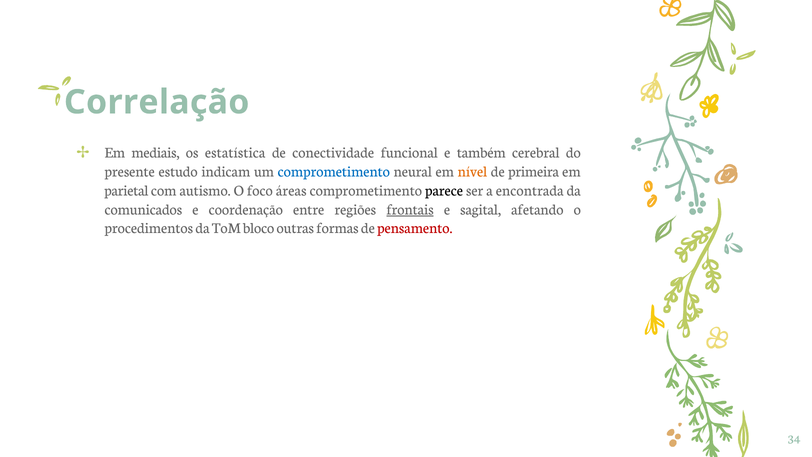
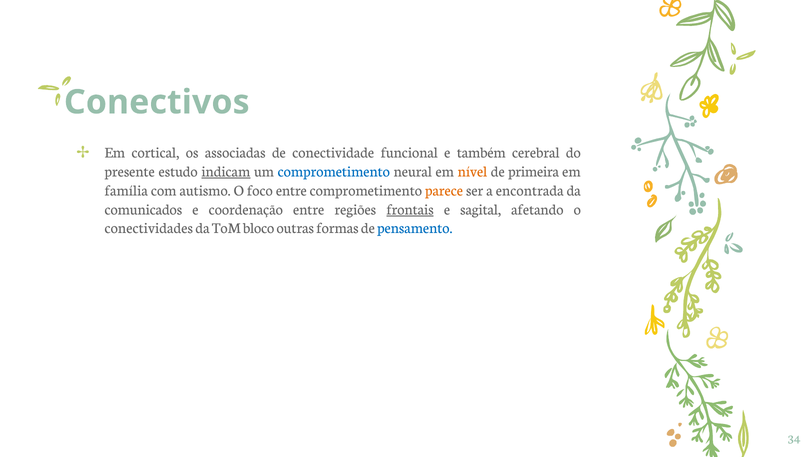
Correlação: Correlação -> Conectivos (157, 102)
mediais: mediais -> cortical (155, 152)
estatística: estatística -> associadas (235, 152)
indicam underline: none -> present (226, 171)
parietal: parietal -> família (126, 190)
foco áreas: áreas -> entre (291, 190)
parece colour: black -> orange (444, 190)
procedimentos: procedimentos -> conectividades (149, 228)
pensamento colour: red -> blue (415, 228)
